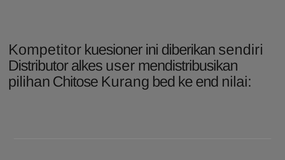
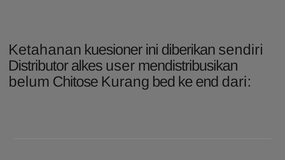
Kompetitor: Kompetitor -> Ketahanan (45, 50)
pilihan: pilihan -> belum (29, 82)
nilai: nilai -> dari (237, 82)
